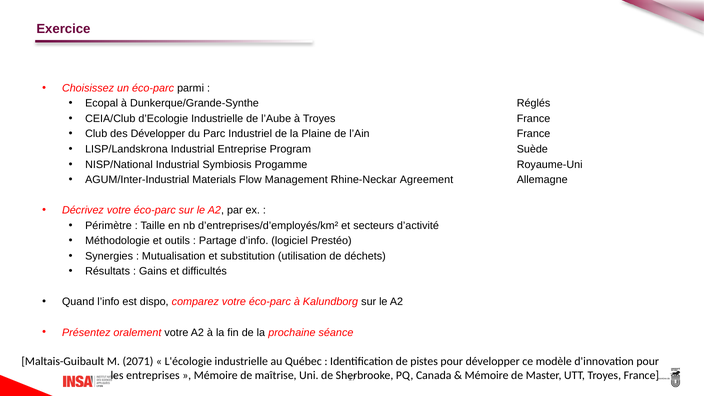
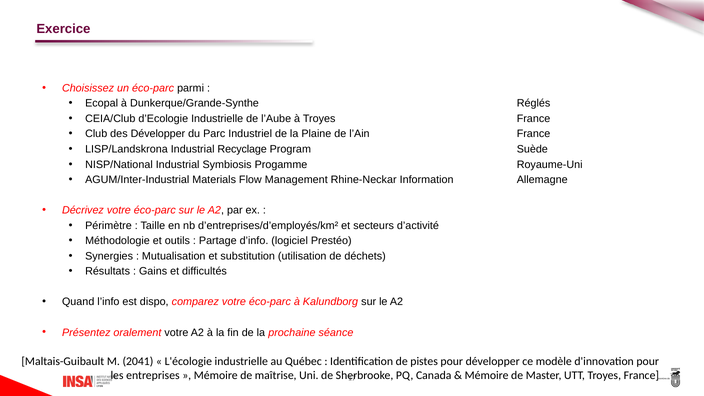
Entreprise: Entreprise -> Recyclage (242, 149)
Agreement: Agreement -> Information (427, 180)
2071: 2071 -> 2041 (138, 361)
